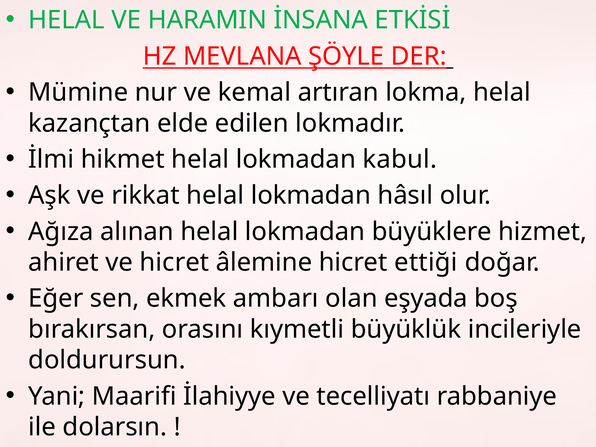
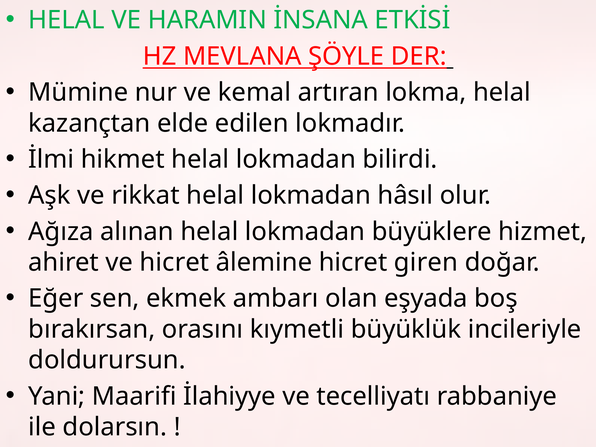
kabul: kabul -> bilirdi (400, 159)
ettiği: ettiği -> giren (426, 262)
